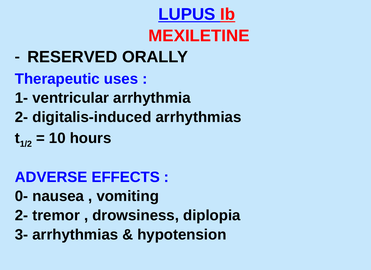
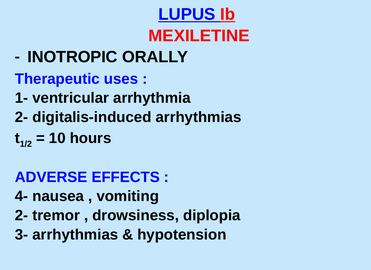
RESERVED: RESERVED -> INOTROPIC (72, 57)
0-: 0- -> 4- (22, 196)
